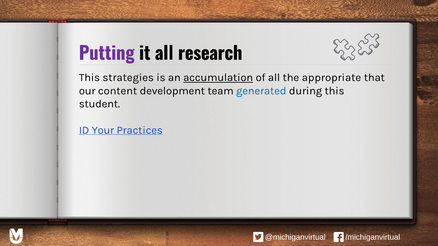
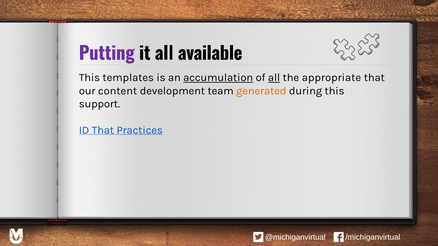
research: research -> available (210, 54)
strategies: strategies -> templates (128, 78)
all underline: none -> present (274, 78)
generated colour: blue -> orange (261, 91)
student: student -> support (99, 104)
ID Your: Your -> That (103, 130)
